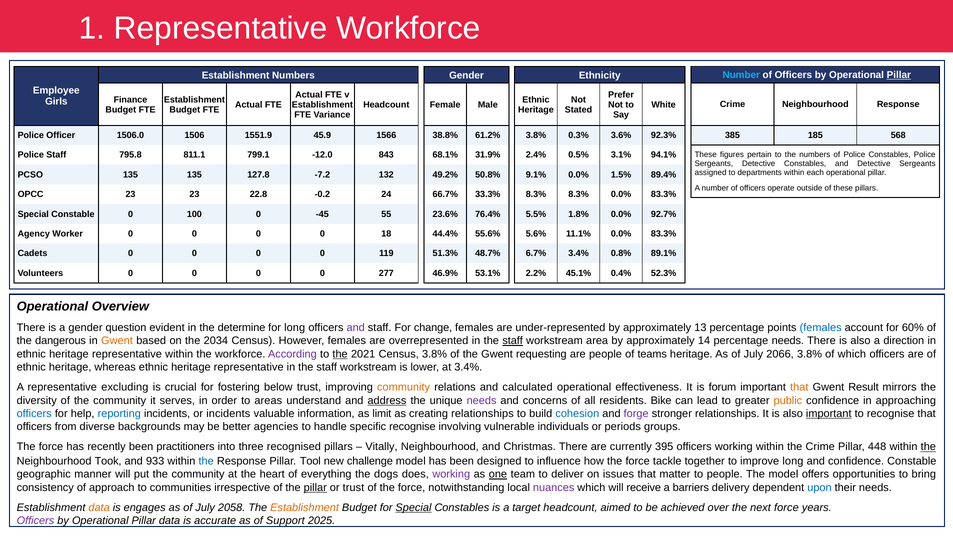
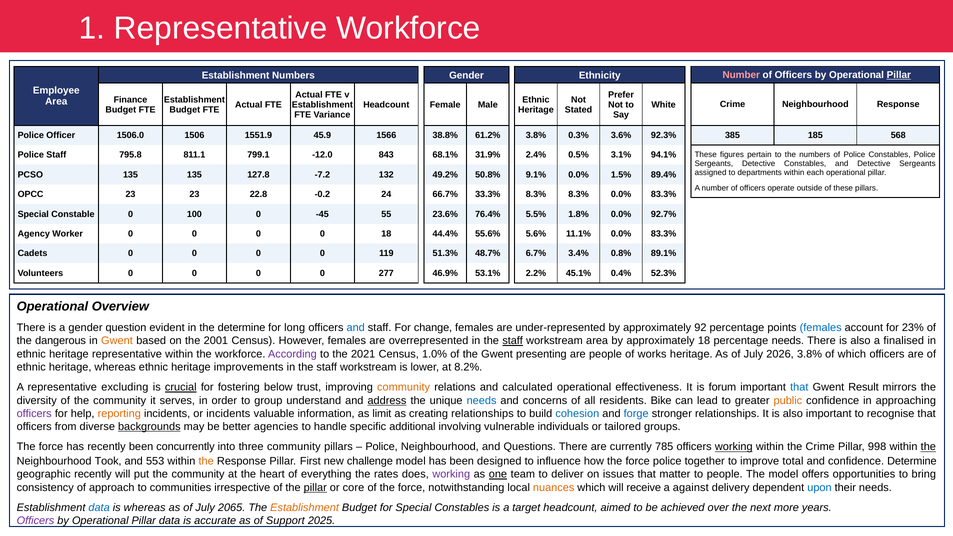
Number colour: light blue -> pink (741, 75)
Girls: Girls -> Area (56, 102)
and colour: purple -> blue (356, 328)
13: 13 -> 92 (700, 328)
60%: 60% -> 23% (913, 328)
2034: 2034 -> 2001 (216, 341)
approximately 14: 14 -> 18 (704, 341)
direction: direction -> finalised (904, 341)
the underline: present -> none (340, 354)
Census 3.8%: 3.8% -> 1.0% (435, 354)
requesting: requesting -> presenting (541, 354)
teams: teams -> works (652, 354)
2066: 2066 -> 2026 (780, 354)
whereas ethnic heritage representative: representative -> improvements (249, 367)
at 3.4%: 3.4% -> 8.2% (468, 367)
crucial underline: none -> present (181, 387)
that colour: orange -> blue (799, 387)
areas: areas -> group (268, 400)
needs colour: purple -> blue (482, 400)
officers colour: blue -> purple (34, 414)
reporting colour: blue -> orange (119, 414)
forge colour: purple -> blue (636, 414)
important underline: present -> none (829, 414)
backgrounds underline: none -> present (149, 427)
specific recognise: recognise -> additional (412, 427)
periods: periods -> tailored (623, 427)
practitioners: practitioners -> concurrently (185, 447)
three recognised: recognised -> community (294, 447)
Vitally: Vitally -> Police (382, 447)
Christmas: Christmas -> Questions (530, 447)
395: 395 -> 785 (664, 447)
working underline: none -> present (734, 447)
448: 448 -> 998 (877, 447)
933: 933 -> 553 (155, 461)
the colour: blue -> orange (206, 461)
Tool: Tool -> First (310, 461)
force tackle: tackle -> police (667, 461)
improve long: long -> total (793, 461)
confidence Constable: Constable -> Determine (912, 461)
geographic manner: manner -> recently (93, 474)
dogs: dogs -> rates (386, 474)
or trust: trust -> core (353, 487)
nuances colour: purple -> orange (554, 487)
barriers: barriers -> against (691, 487)
data colour: orange -> blue (99, 508)
is engages: engages -> whereas (145, 508)
2058: 2058 -> 2065 (232, 508)
Special underline: present -> none (413, 508)
next force: force -> more (786, 508)
